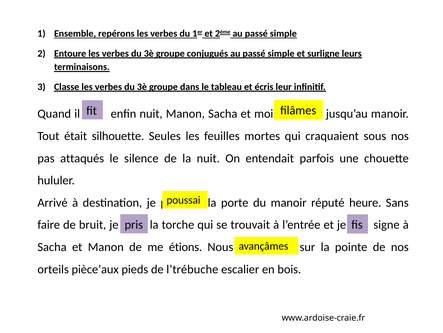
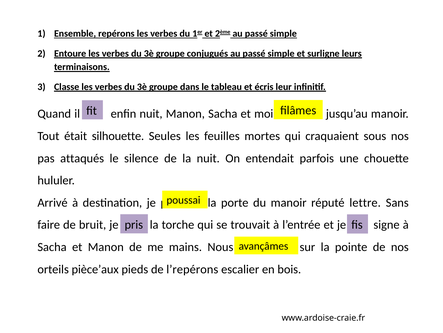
heure: heure -> lettre (365, 202)
étions: étions -> mains (185, 247)
l’trébuche: l’trébuche -> l’repérons (192, 269)
